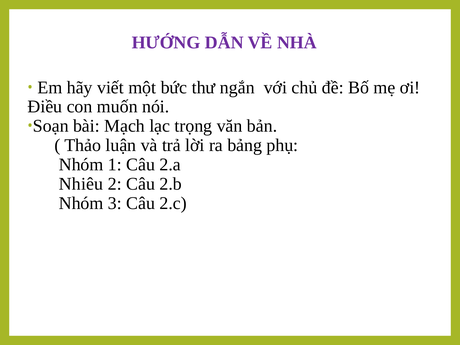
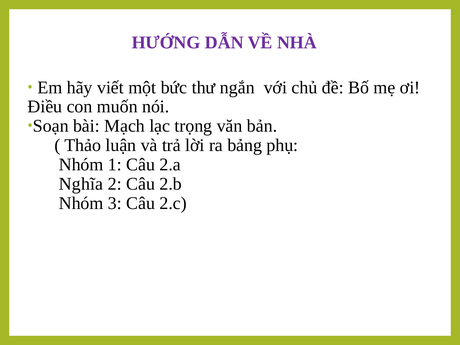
Nhiêu: Nhiêu -> Nghĩa (81, 184)
